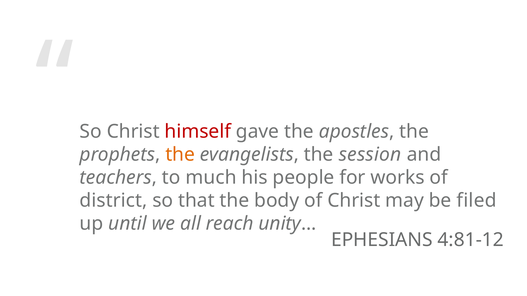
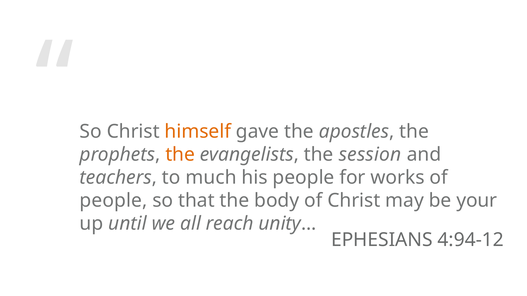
himself colour: red -> orange (198, 132)
district: district -> people (113, 201)
filed: filed -> your (477, 201)
4:81-12: 4:81-12 -> 4:94-12 (471, 240)
